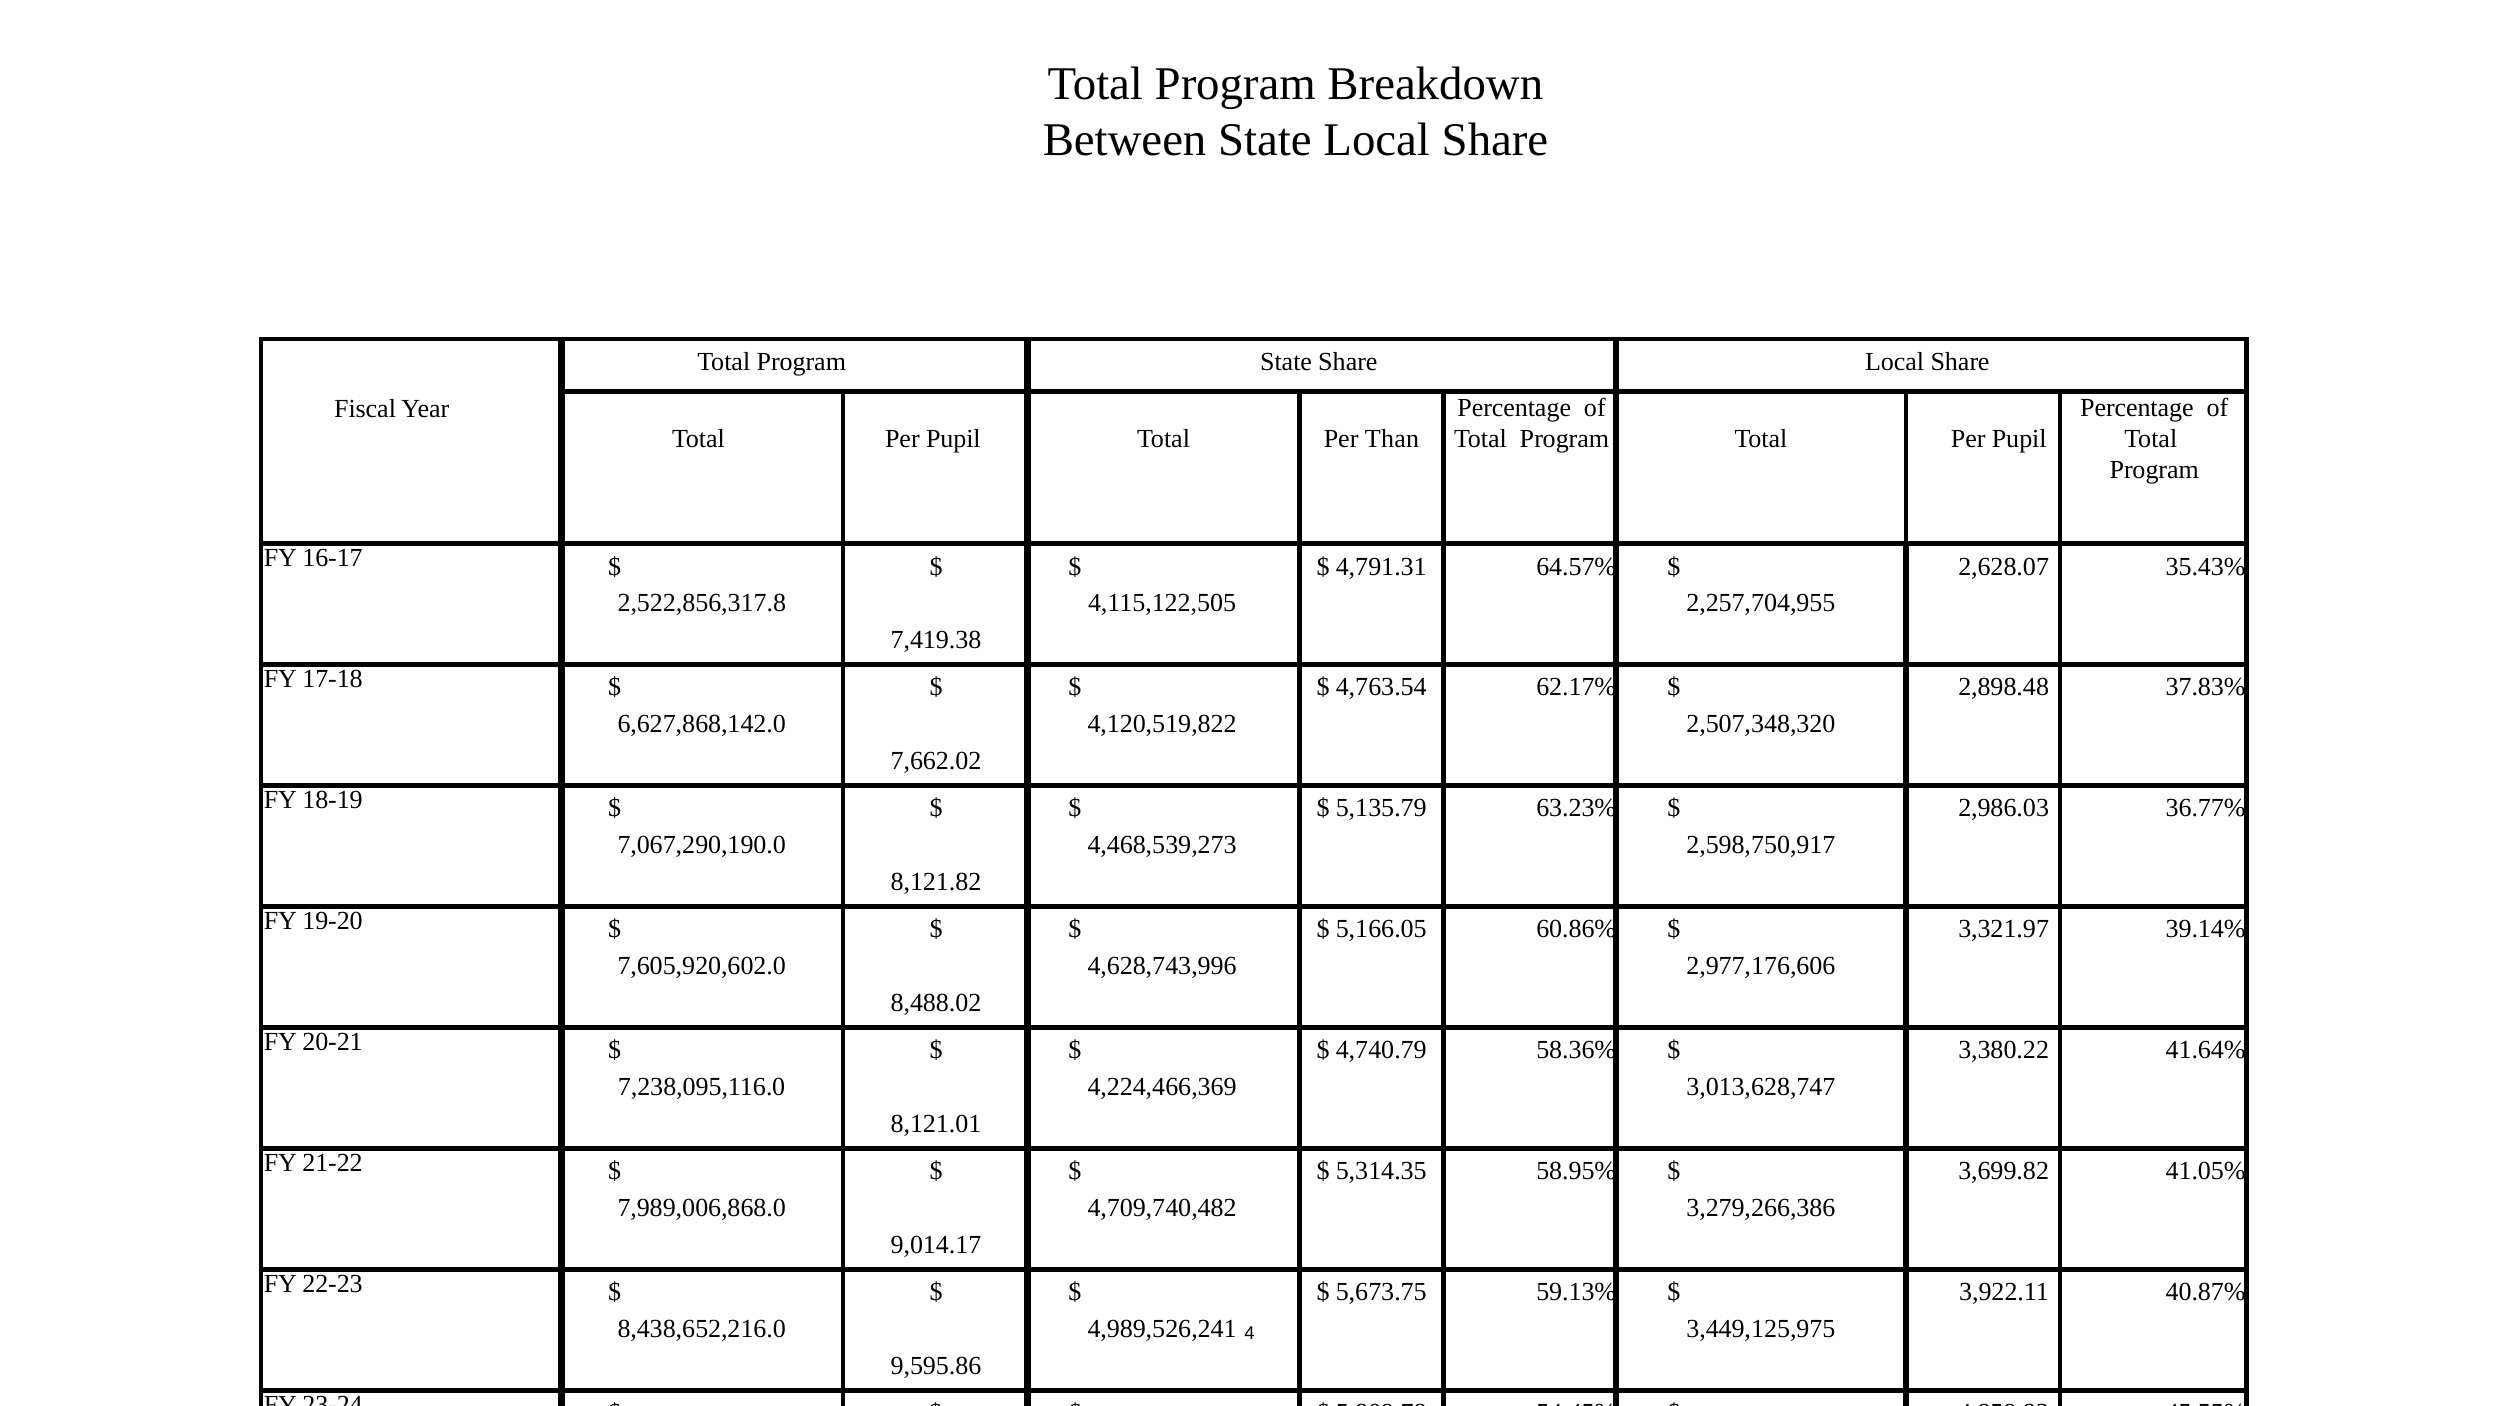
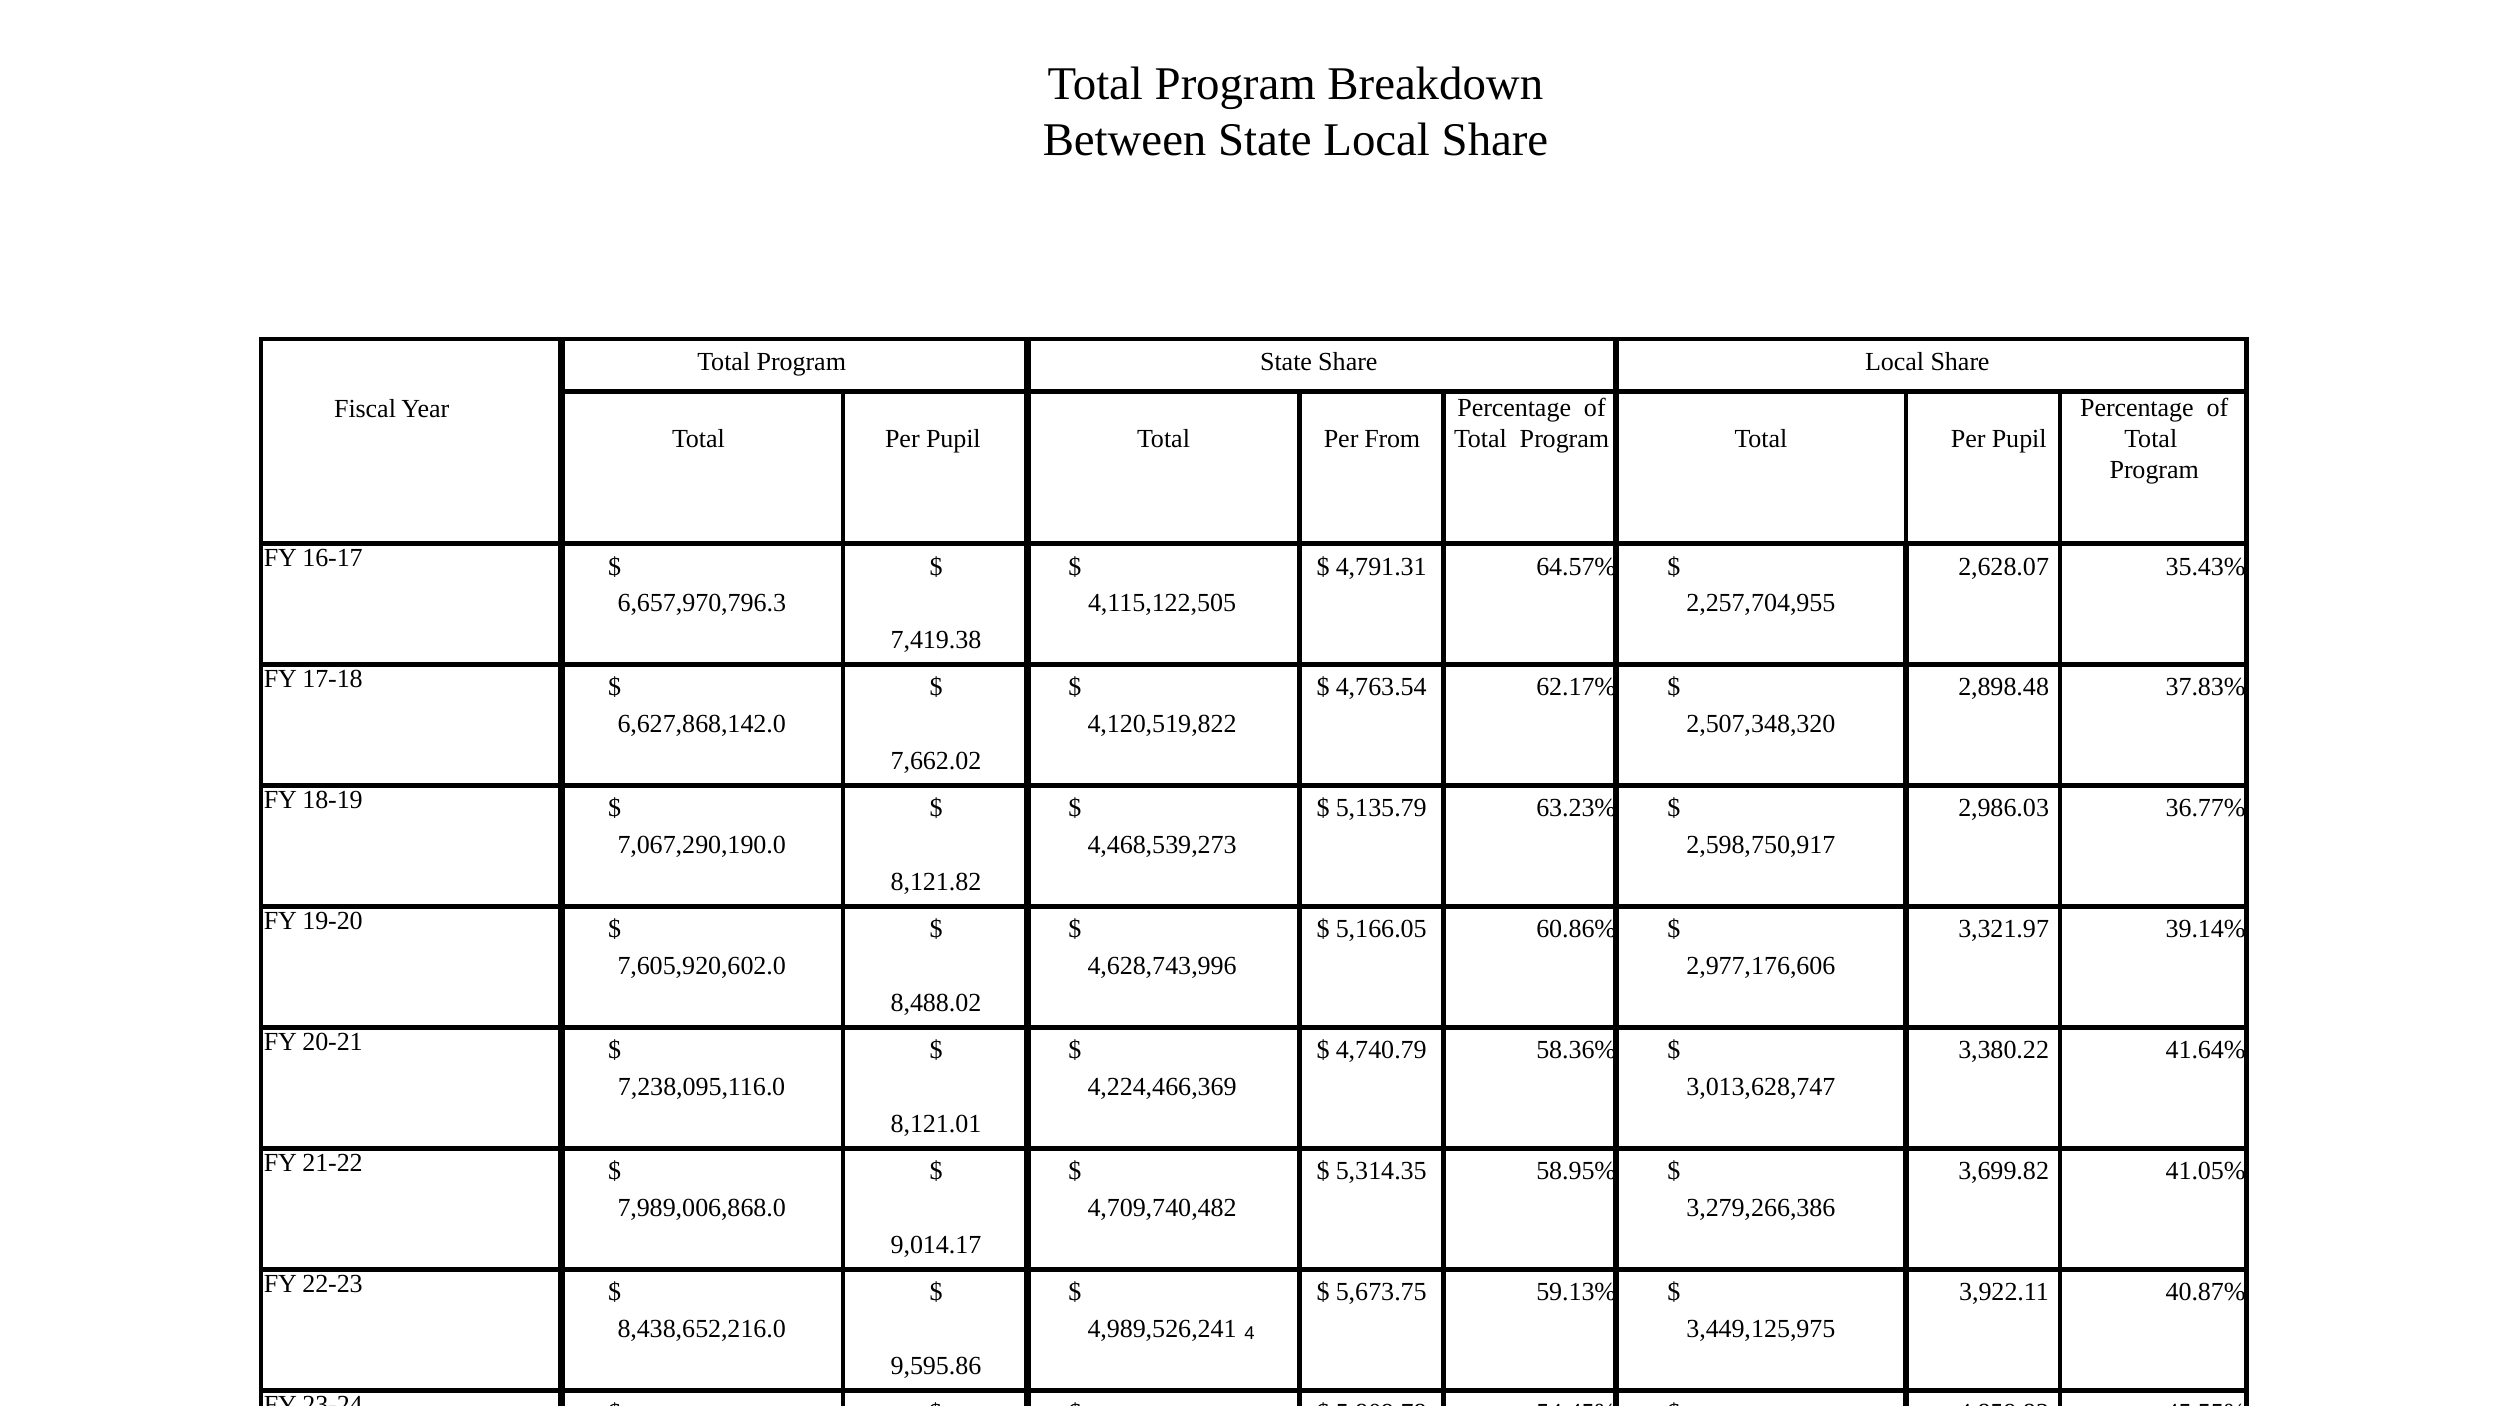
Than: Than -> From (1392, 438)
2,522,856,317.8: 2,522,856,317.8 -> 6,657,970,796.3 (702, 603)
